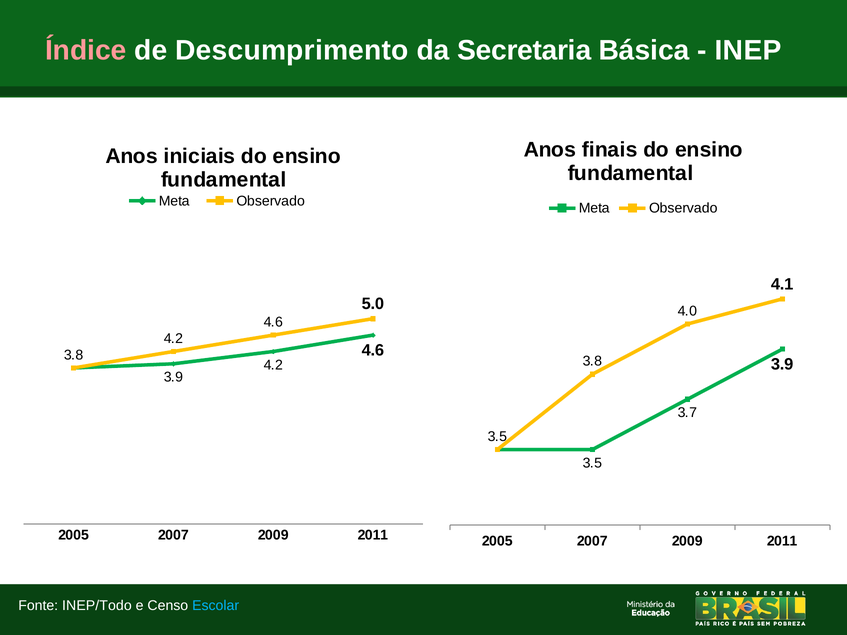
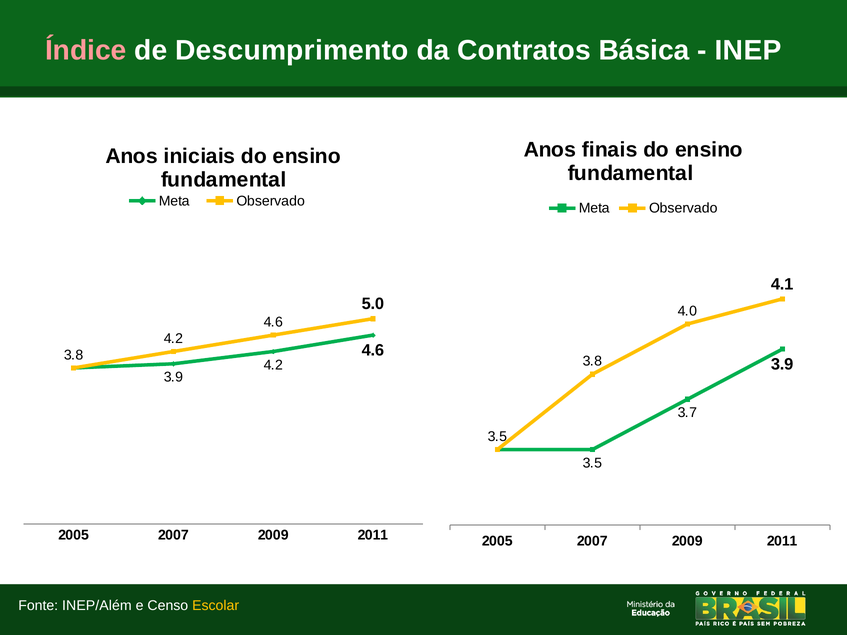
Secretaria: Secretaria -> Contratos (524, 51)
INEP/Todo: INEP/Todo -> INEP/Além (97, 606)
Escolar colour: light blue -> yellow (216, 606)
